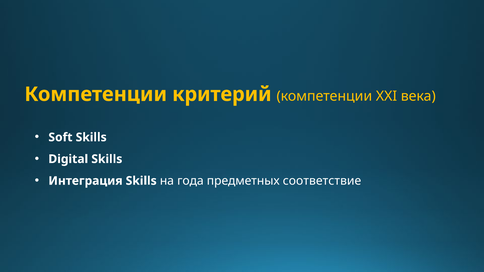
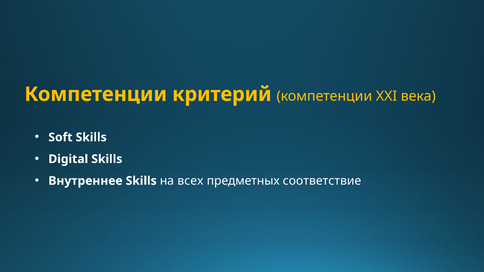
Интеграция: Интеграция -> Внутреннее (85, 181)
года: года -> всех (190, 181)
